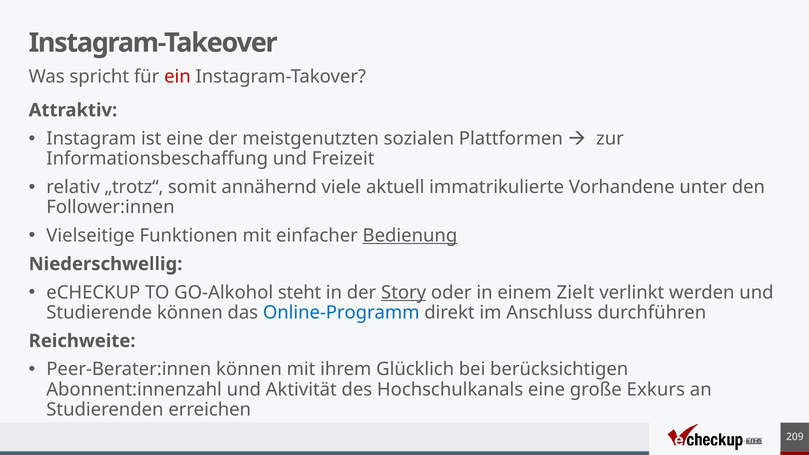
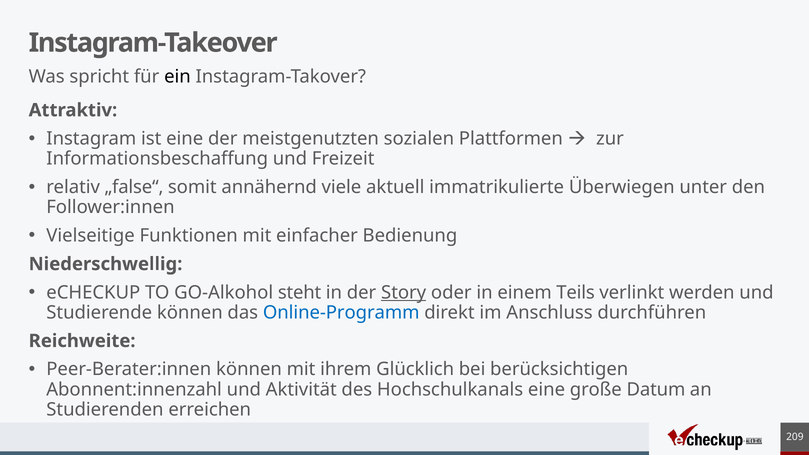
ein colour: red -> black (177, 77)
„trotz“: „trotz“ -> „false“ (134, 187)
Vorhandene: Vorhandene -> Überwiegen (622, 187)
Bedienung underline: present -> none (410, 236)
Zielt: Zielt -> Teils (576, 293)
Exkurs: Exkurs -> Datum (656, 389)
